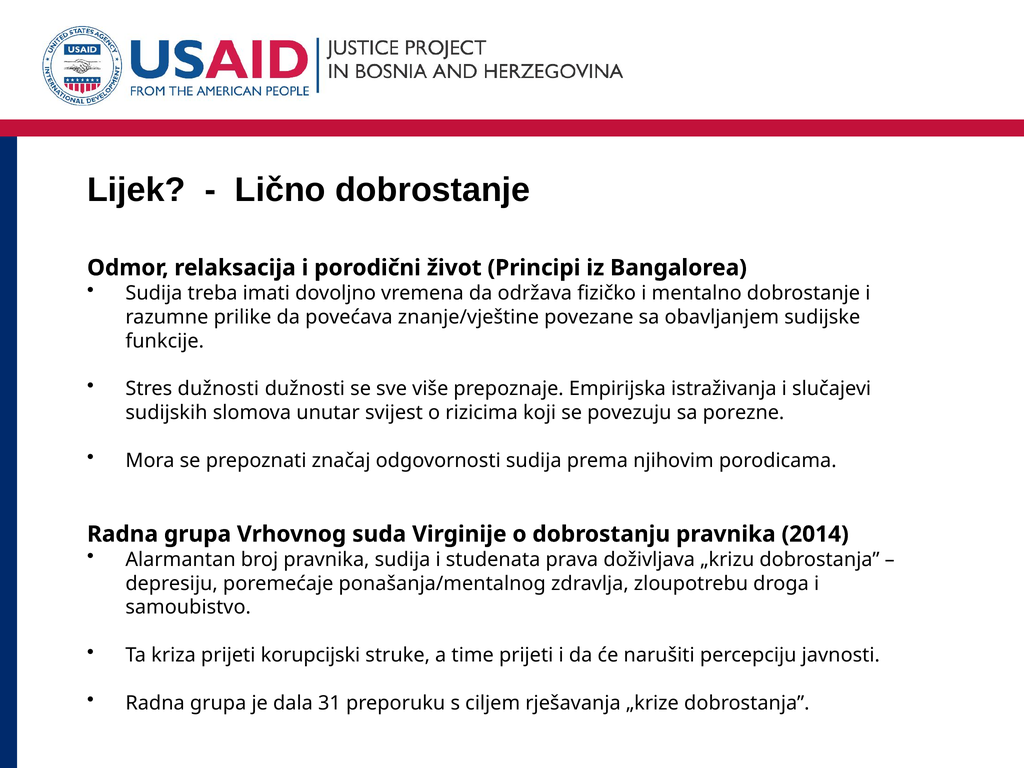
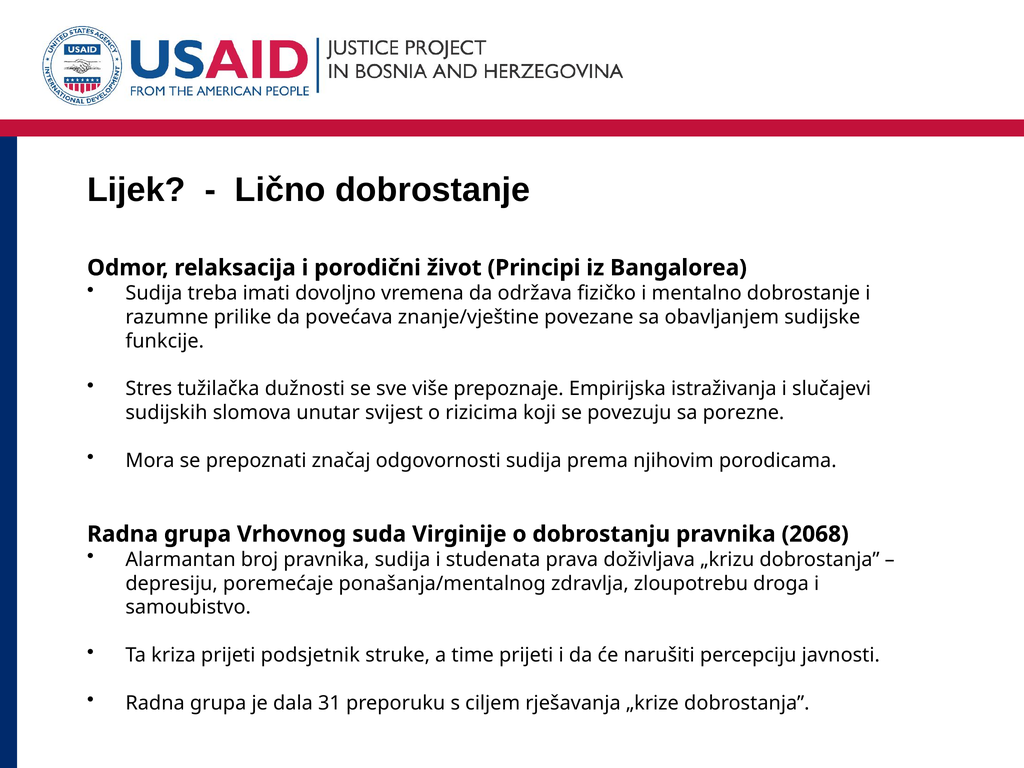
Stres dužnosti: dužnosti -> tužilačka (218, 389)
2014: 2014 -> 2068 (815, 534)
korupcijski: korupcijski -> podsjetnik (310, 655)
